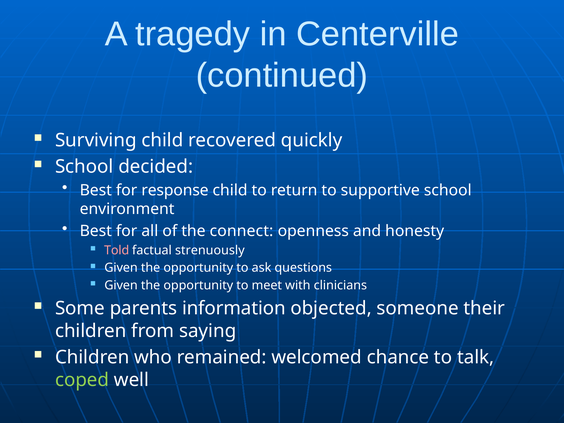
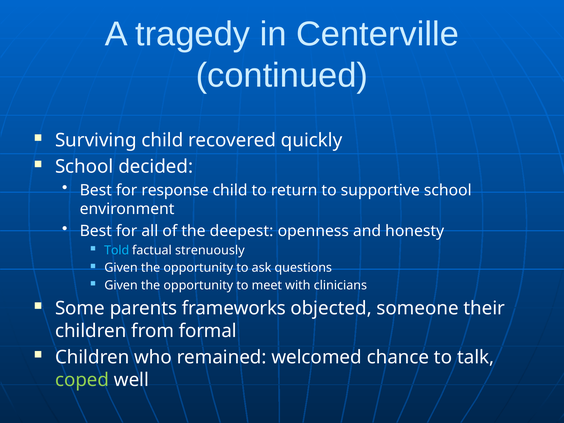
connect: connect -> deepest (242, 231)
Told colour: pink -> light blue (117, 250)
information: information -> frameworks (234, 308)
saying: saying -> formal (208, 331)
